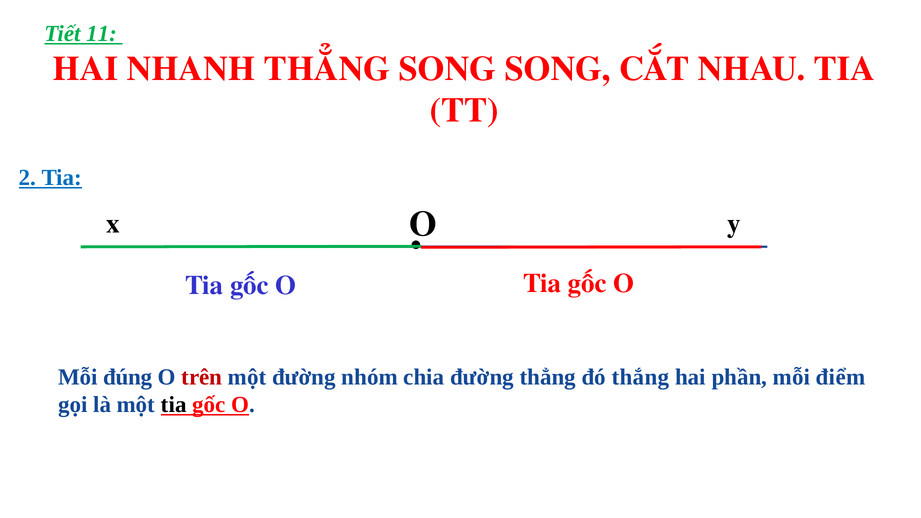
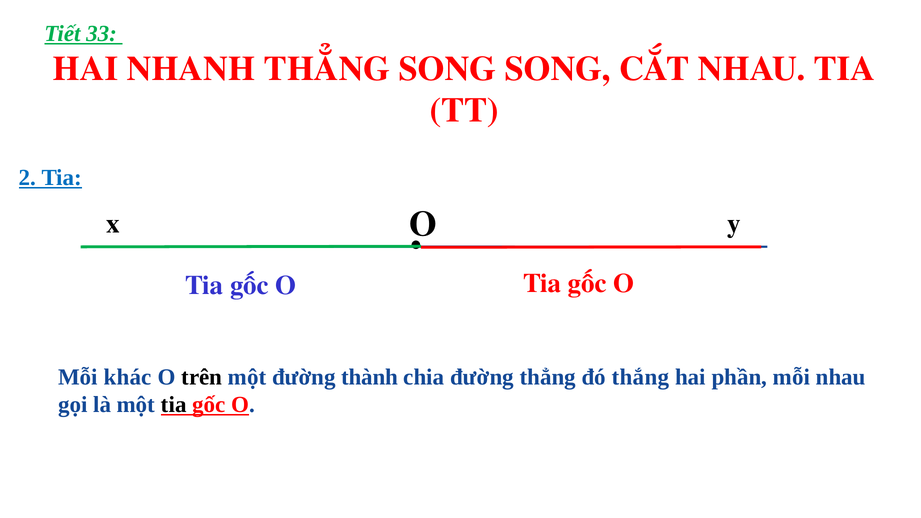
11: 11 -> 33 (102, 34)
đúng: đúng -> khác (128, 377)
trên colour: red -> black (202, 377)
nhóm: nhóm -> thành (370, 377)
mỗi điểm: điểm -> nhau (841, 377)
